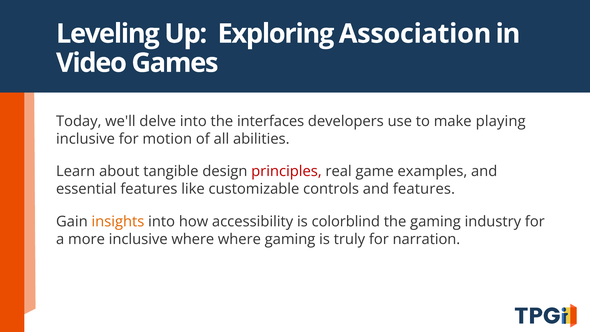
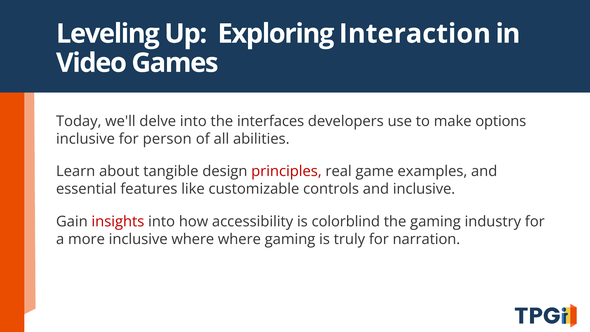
Association: Association -> Interaction (415, 34)
playing: playing -> options (501, 121)
motion: motion -> person (167, 139)
and features: features -> inclusive (424, 189)
insights colour: orange -> red (118, 221)
